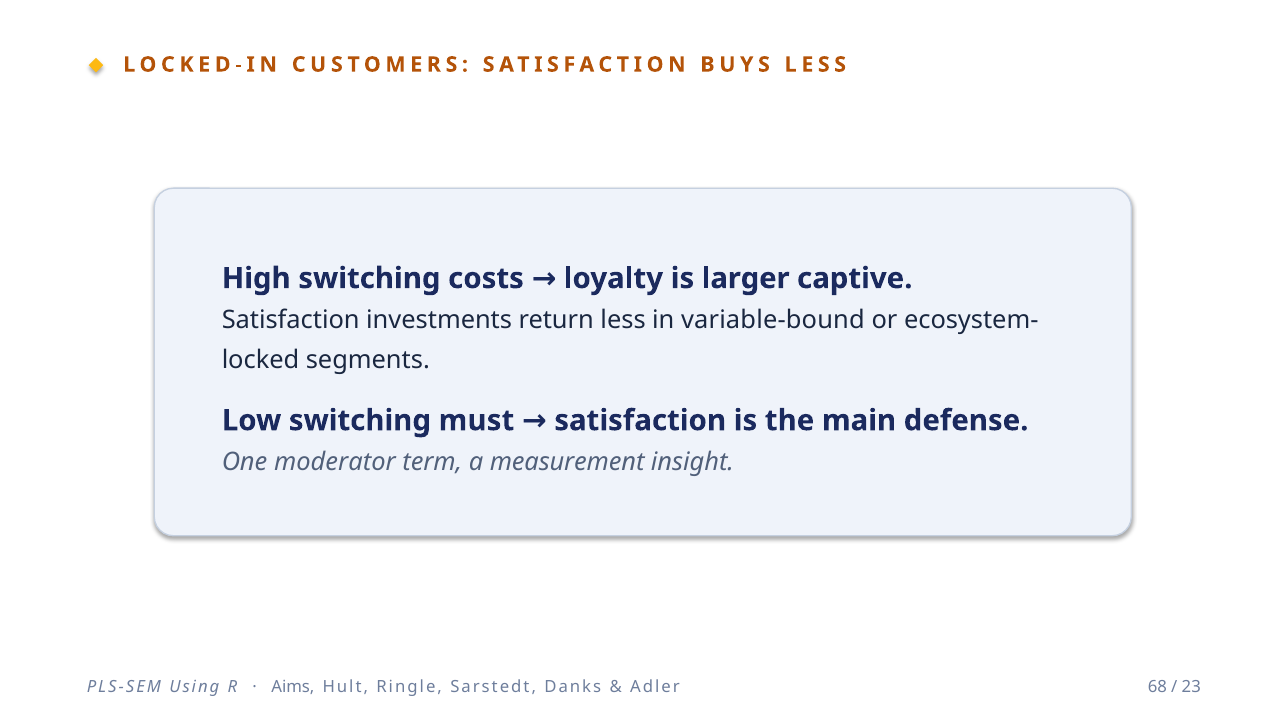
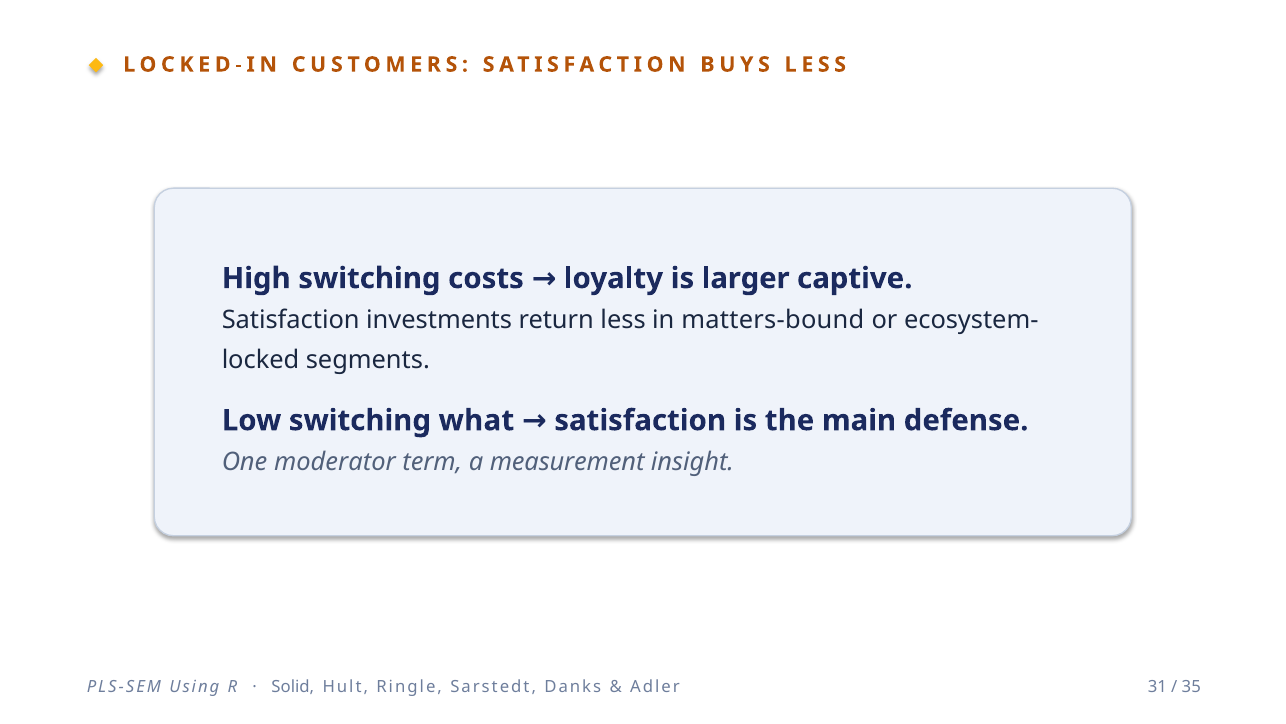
variable-bound: variable-bound -> matters-bound (773, 320)
must: must -> what (476, 420)
Aims: Aims -> Solid (293, 686)
68: 68 -> 31 (1157, 686)
23: 23 -> 35 (1191, 686)
